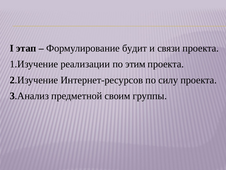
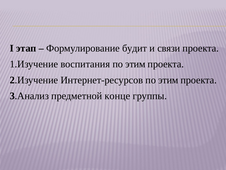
реализации: реализации -> воспитания (85, 64)
Интернет-ресурсов по силу: силу -> этим (168, 80)
своим: своим -> конце (117, 96)
